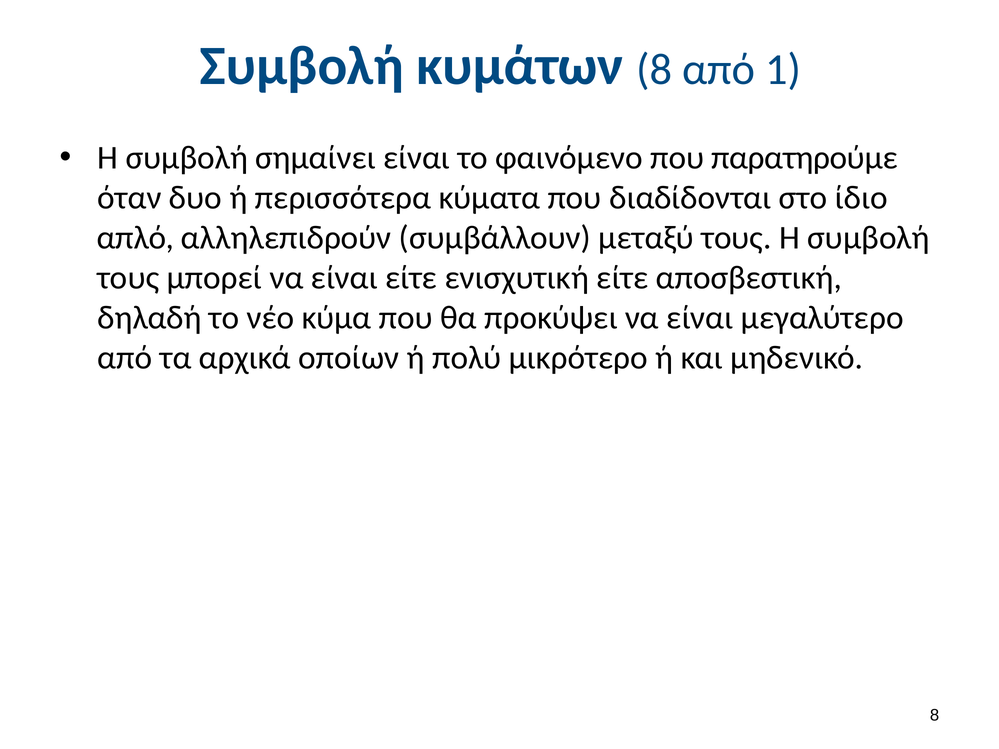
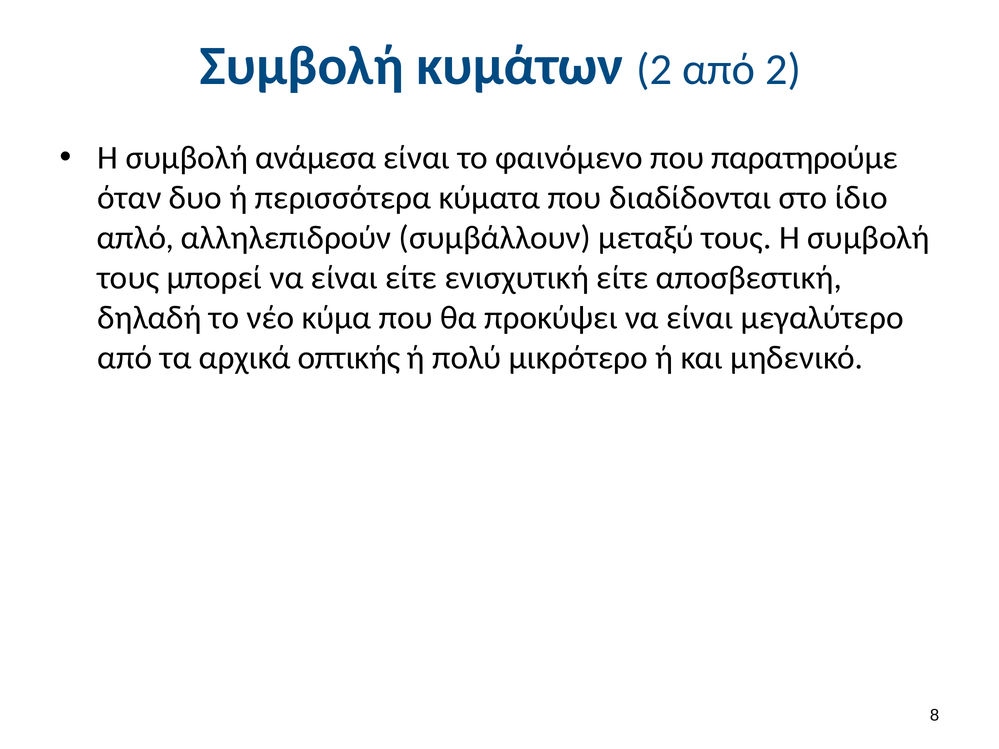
κυμάτων 8: 8 -> 2 (654, 70)
από 1: 1 -> 2 (783, 70)
σημαίνει: σημαίνει -> ανάμεσα (316, 158)
οποίων: οποίων -> οπτικής (349, 358)
